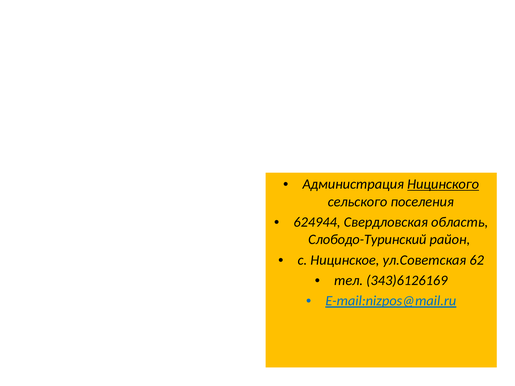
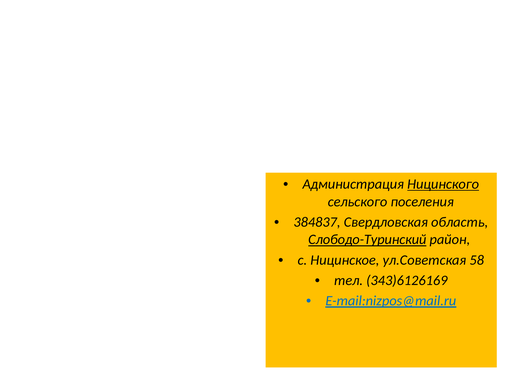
624944: 624944 -> 384837 (317, 222)
Слободо-Туринский underline: none -> present (367, 240)
62: 62 -> 58 (477, 260)
